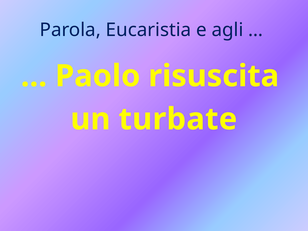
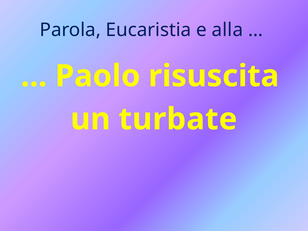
agli: agli -> alla (227, 30)
